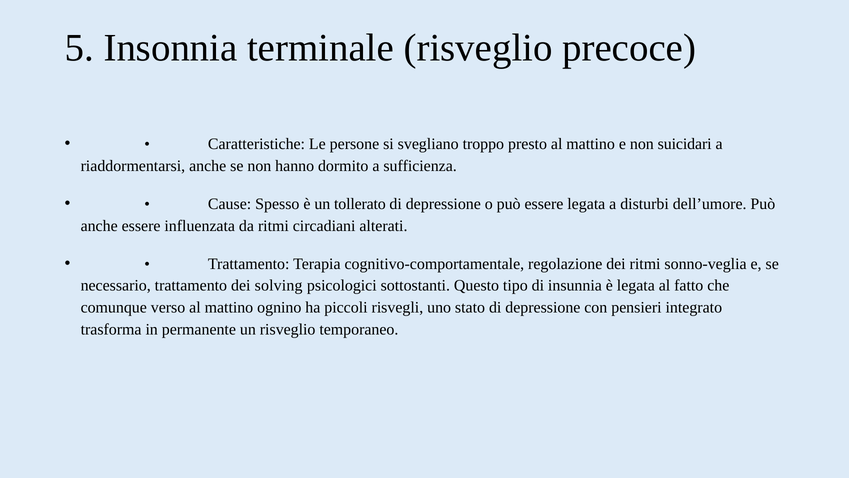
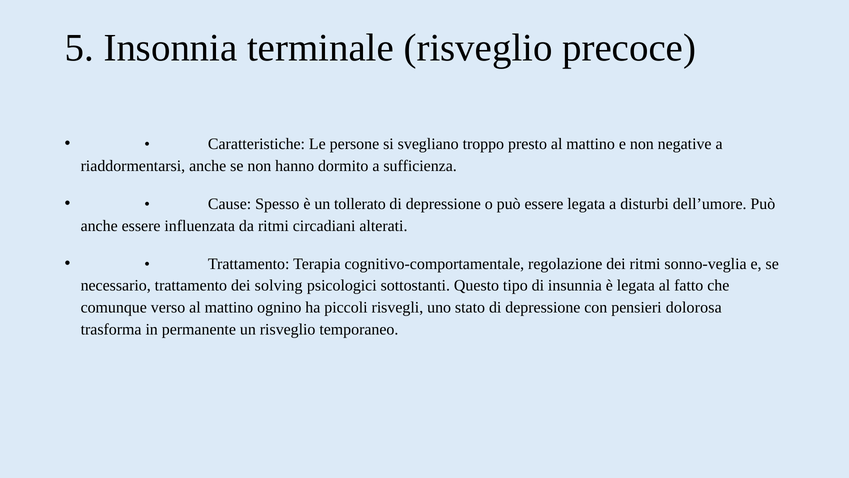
suicidari: suicidari -> negative (685, 144)
integrato: integrato -> dolorosa (694, 307)
